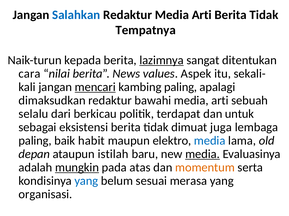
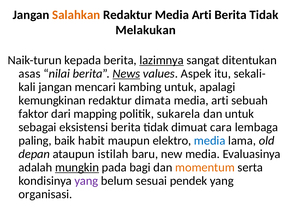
Salahkan colour: blue -> orange (76, 15)
Tempatnya: Tempatnya -> Melakukan (146, 30)
cara: cara -> asas (30, 74)
News underline: none -> present (126, 74)
mencari underline: present -> none (95, 87)
kambing paling: paling -> untuk (181, 87)
dimaksudkan: dimaksudkan -> kemungkinan (52, 101)
bawahi: bawahi -> dimata (153, 101)
selalu: selalu -> faktor (34, 114)
berkicau: berkicau -> mapping (95, 114)
terdapat: terdapat -> sukarela (179, 114)
juga: juga -> cara (221, 128)
media underline: present -> none (203, 155)
atas: atas -> bagi (140, 168)
yang colour: blue -> purple (86, 181)
merasa: merasa -> pendek (189, 181)
